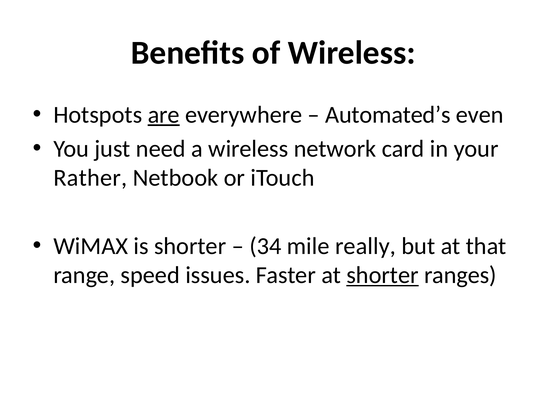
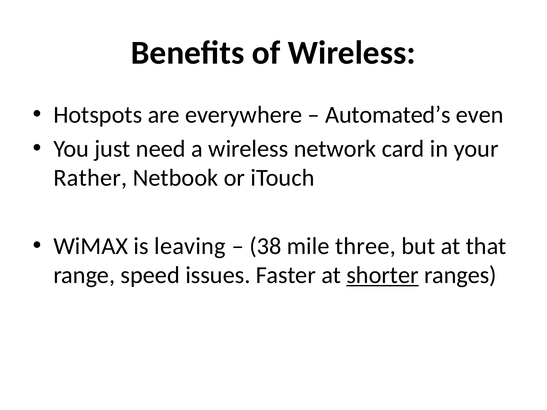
are underline: present -> none (164, 115)
is shorter: shorter -> leaving (190, 246)
34: 34 -> 38 (265, 246)
really: really -> three (365, 246)
